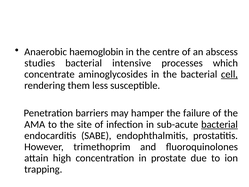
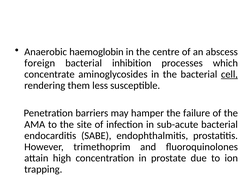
studies: studies -> foreign (40, 63)
intensive: intensive -> inhibition (132, 63)
bacterial underline: present -> none (219, 124)
